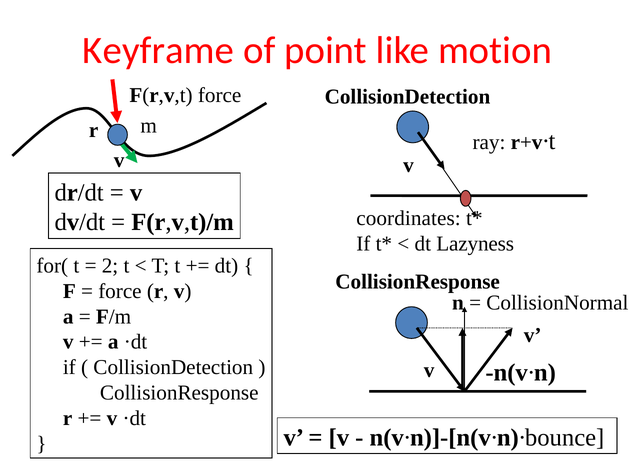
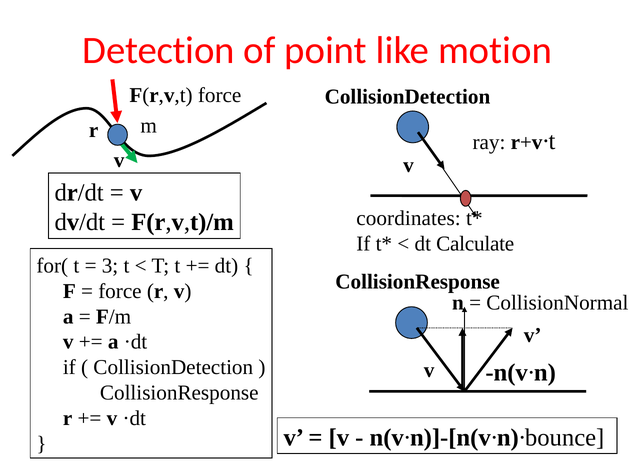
Keyframe: Keyframe -> Detection (159, 50)
Lazyness: Lazyness -> Calculate (475, 244)
2: 2 -> 3 (110, 266)
